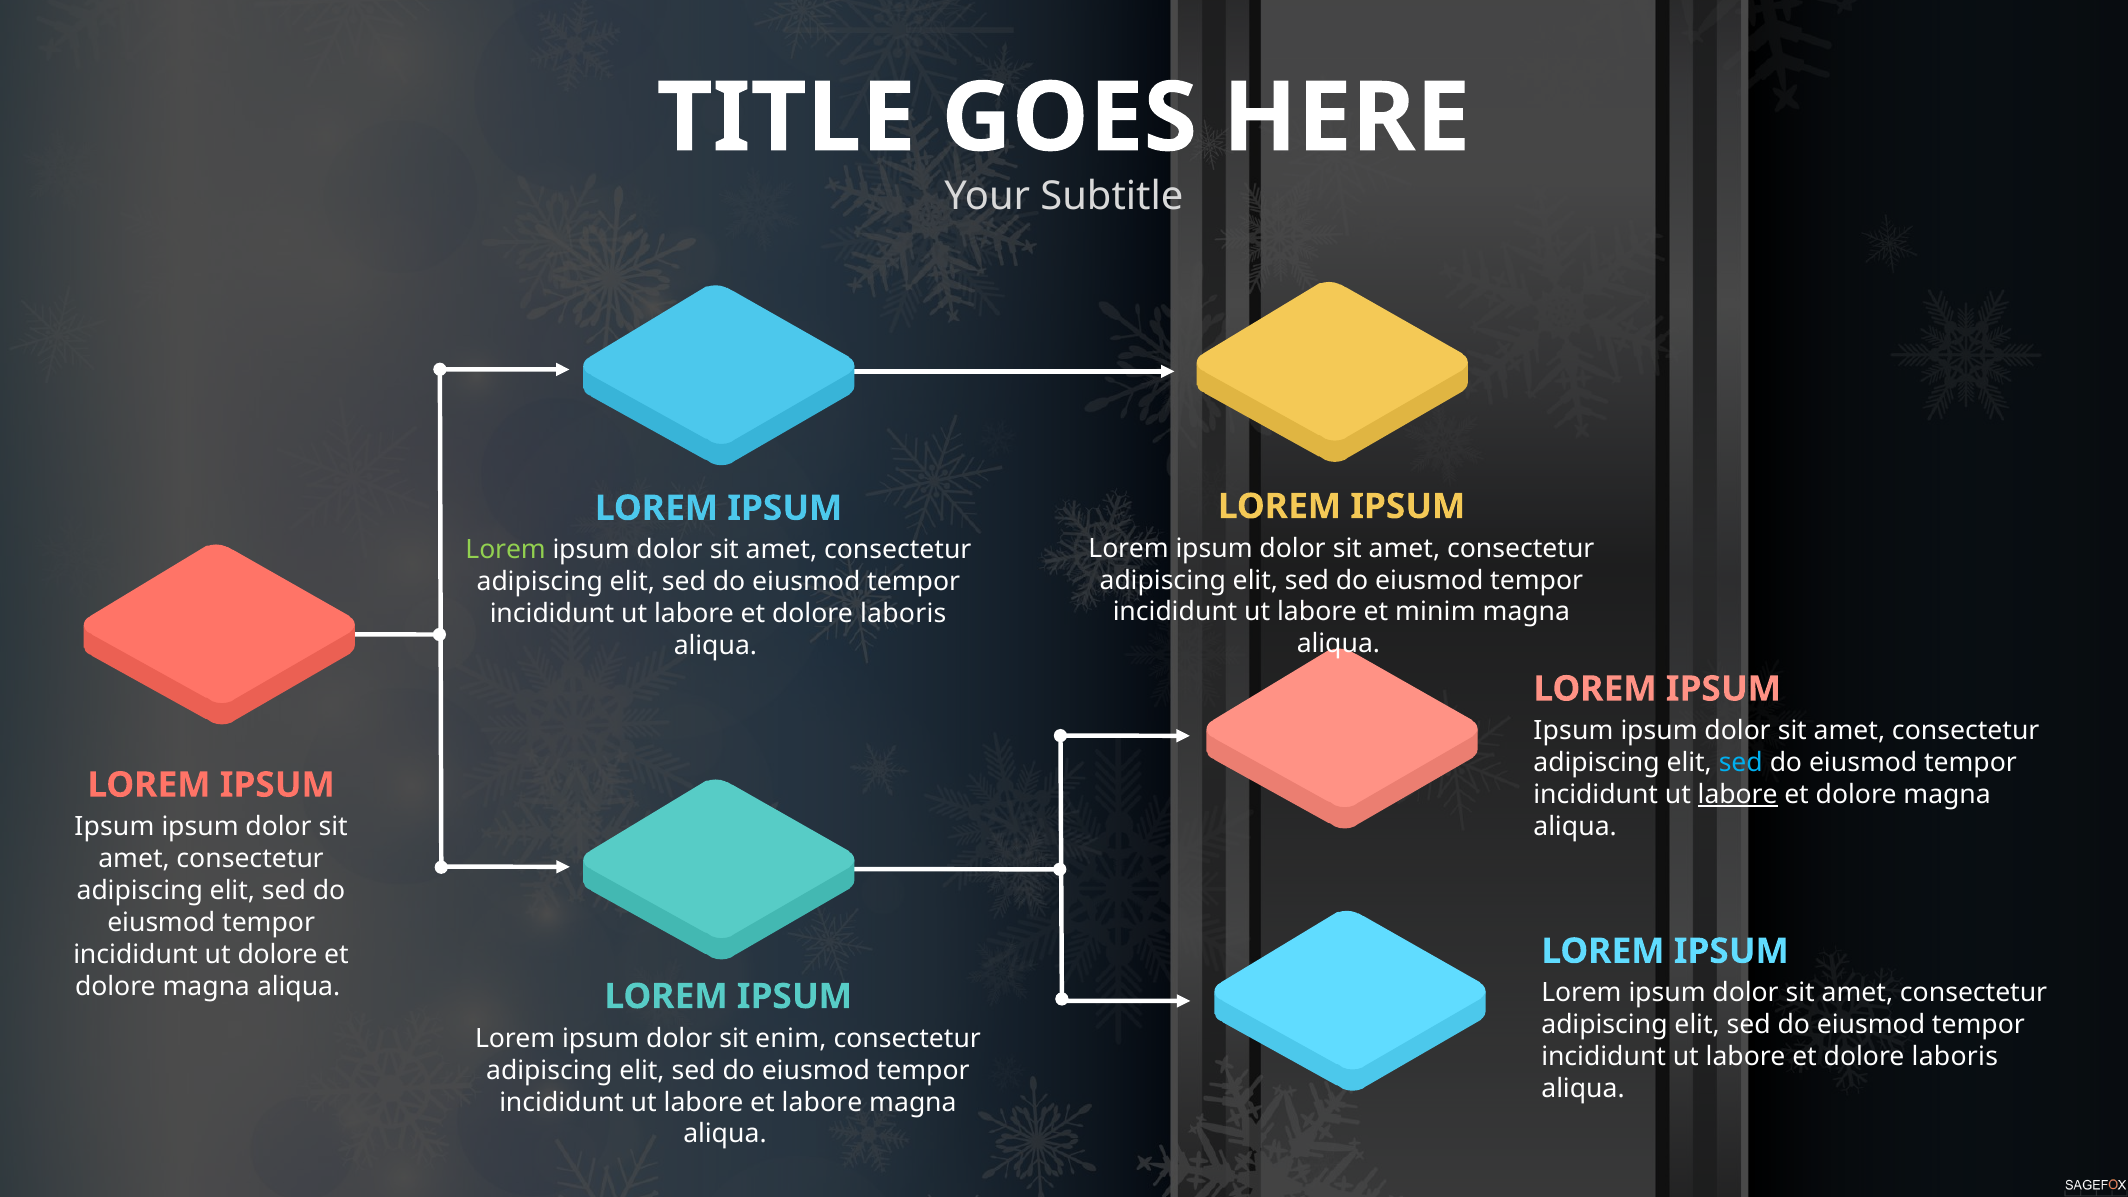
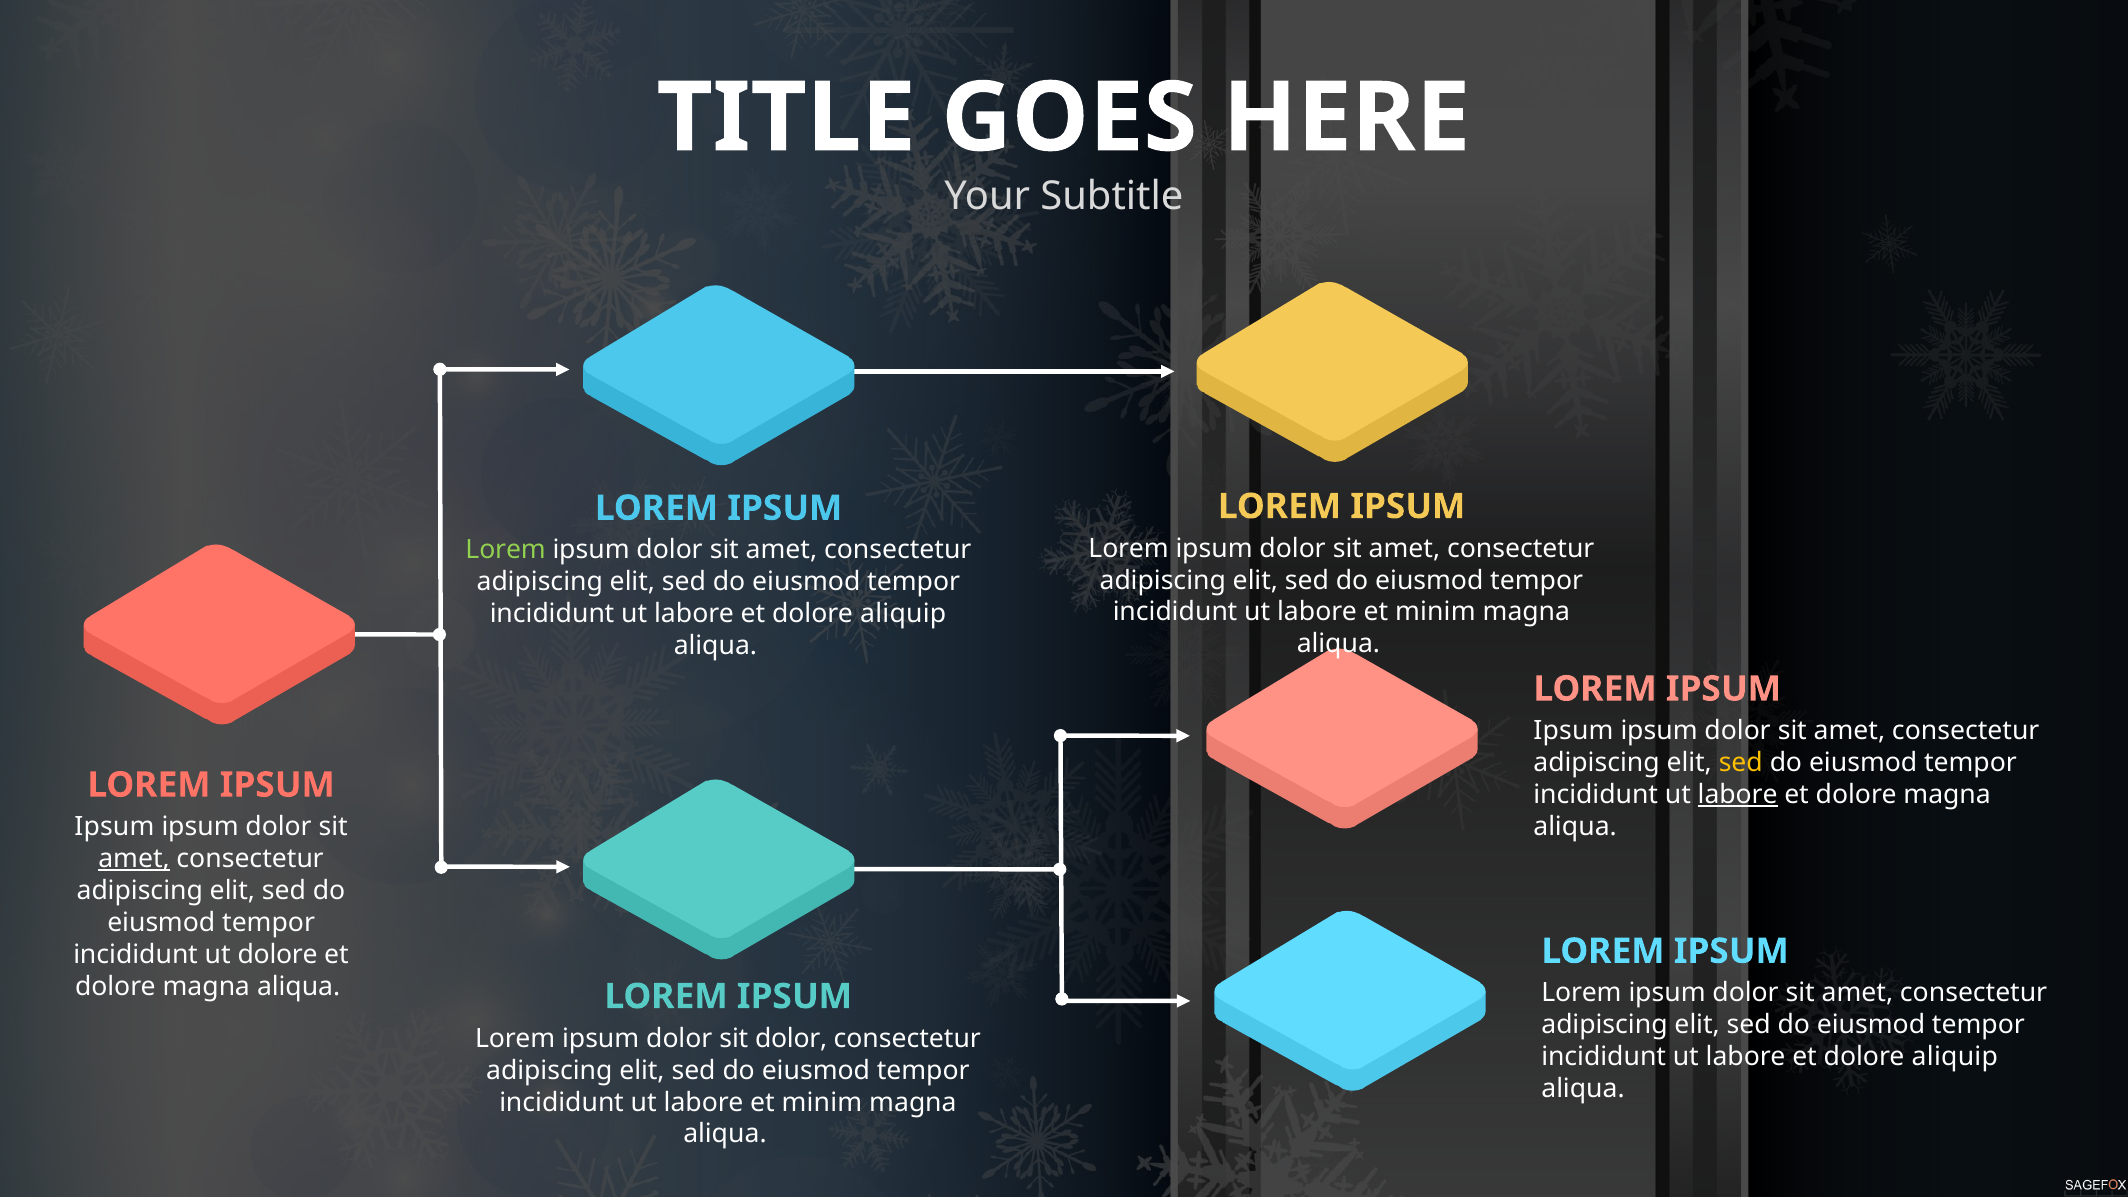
laboris: laboris -> aliquip (903, 614)
sed colour: light blue -> yellow (1741, 763)
amet underline: none -> present (134, 859)
sit enim: enim -> dolor (791, 1038)
laboris: laboris -> aliquip (1955, 1057)
labore: labore -> minim (822, 1102)
